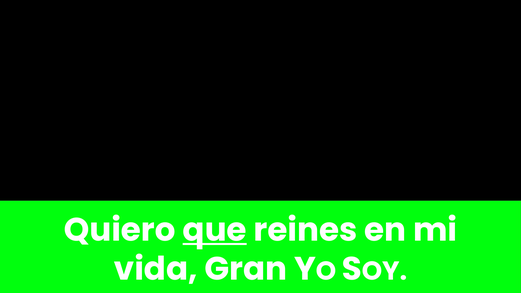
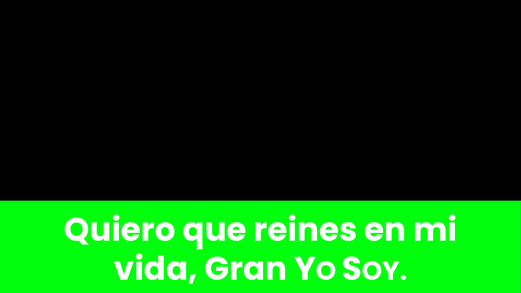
que underline: present -> none (215, 230)
